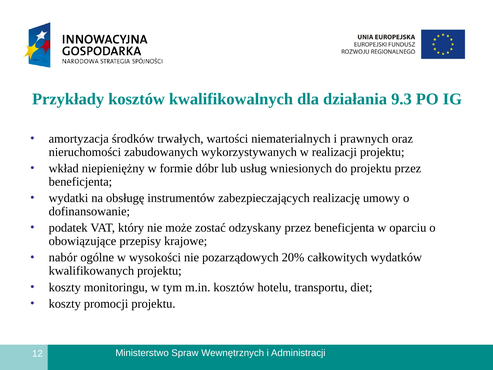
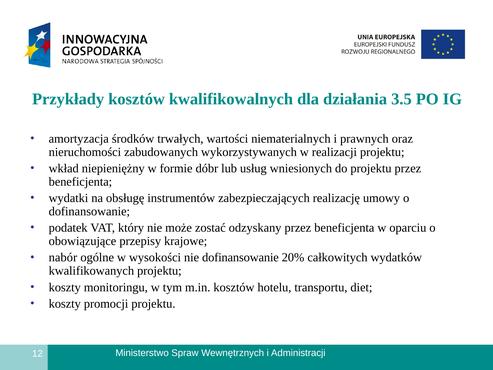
9.3: 9.3 -> 3.5 (401, 99)
nie pozarządowych: pozarządowych -> dofinansowanie (240, 257)
